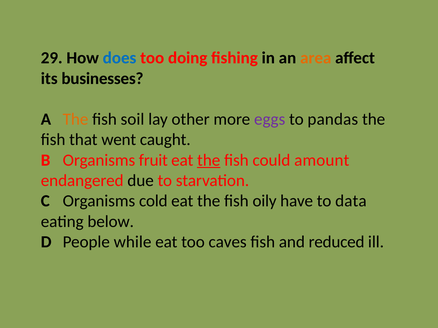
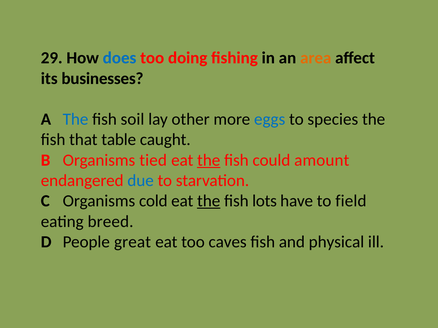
The colour: orange -> blue (76, 119)
eggs colour: purple -> blue (270, 119)
pandas: pandas -> species (333, 119)
went: went -> table (119, 140)
fruit: fruit -> tied (153, 160)
due colour: black -> blue (141, 181)
the underline: none -> present (209, 201)
oily: oily -> lots (265, 201)
data: data -> field (351, 201)
below: below -> breed (111, 222)
while: while -> great (133, 242)
reduced: reduced -> physical (336, 242)
